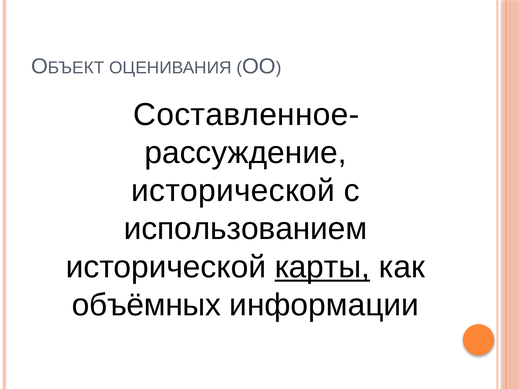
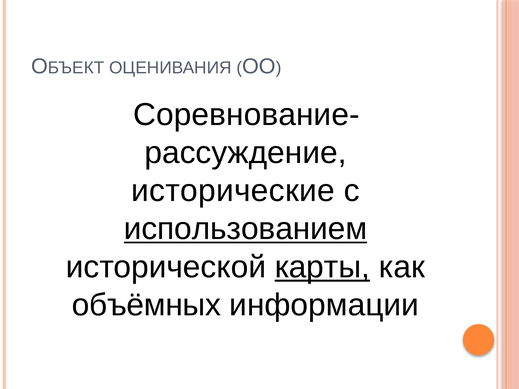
Составленное-: Составленное- -> Соревнование- (246, 115)
исторической: исторической -> исторические (233, 191)
использованием underline: none -> present (246, 229)
